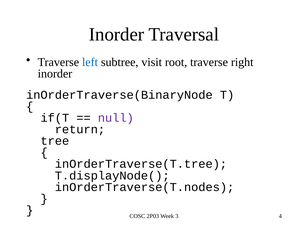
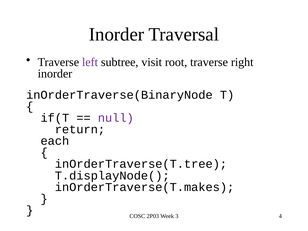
left colour: blue -> purple (90, 62)
tree: tree -> each (55, 141)
inOrderTraverse(T.nodes: inOrderTraverse(T.nodes -> inOrderTraverse(T.makes (145, 187)
